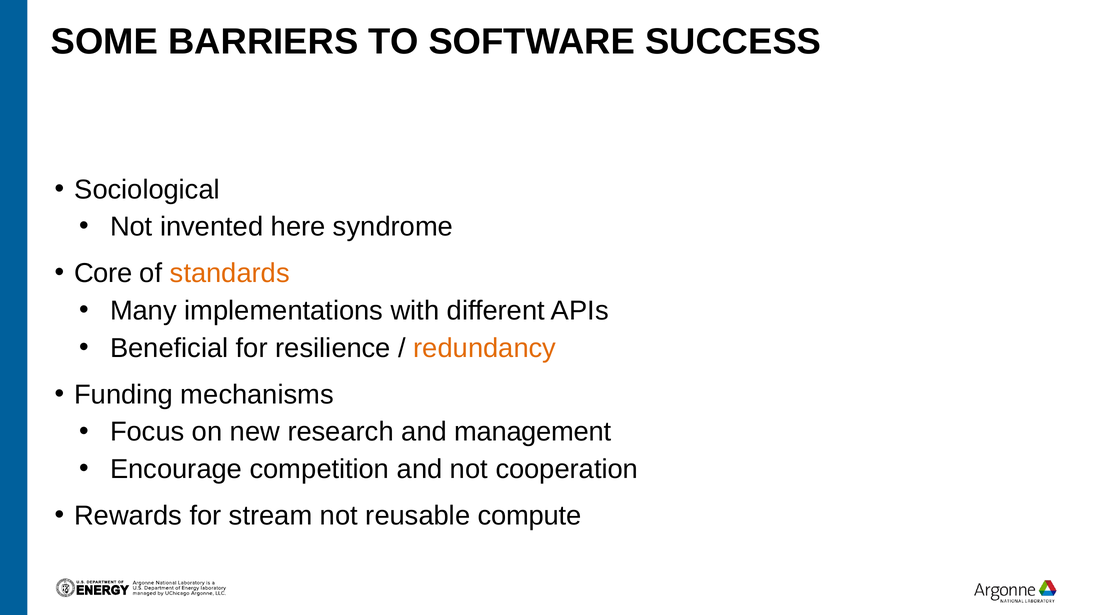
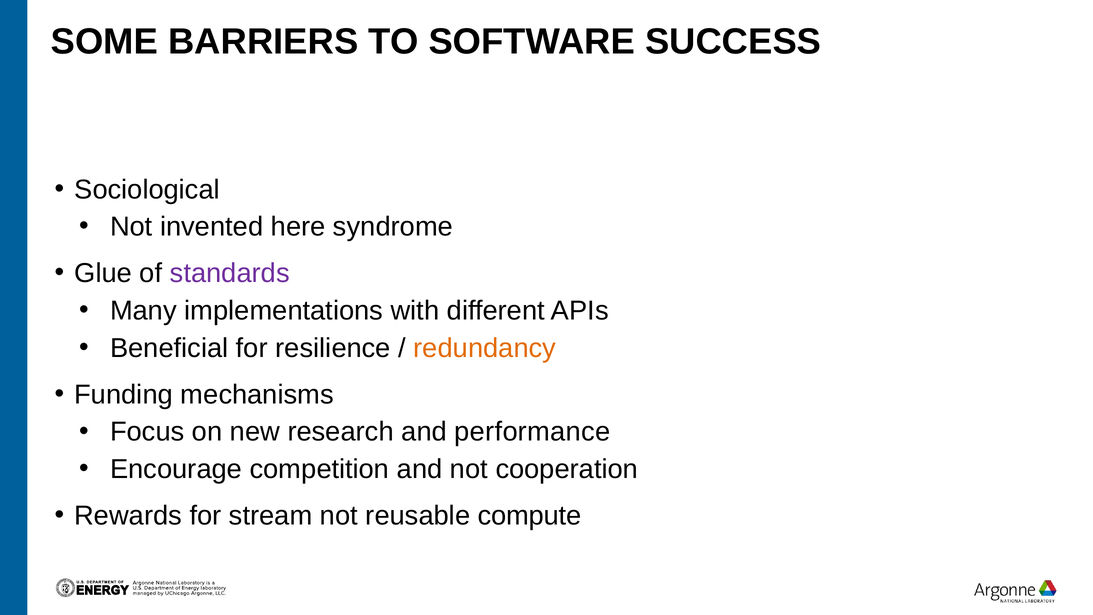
Core: Core -> Glue (103, 273)
standards colour: orange -> purple (230, 273)
management: management -> performance (532, 432)
